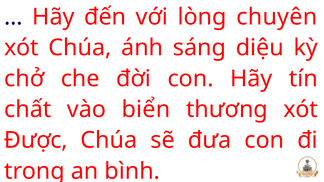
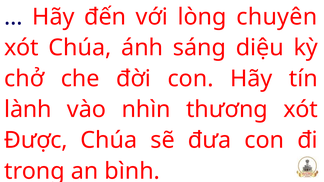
chất: chất -> lành (28, 110)
biển: biển -> nhìn (146, 110)
